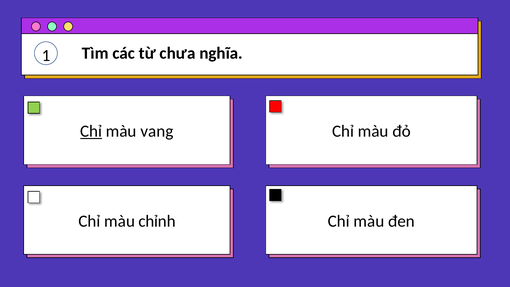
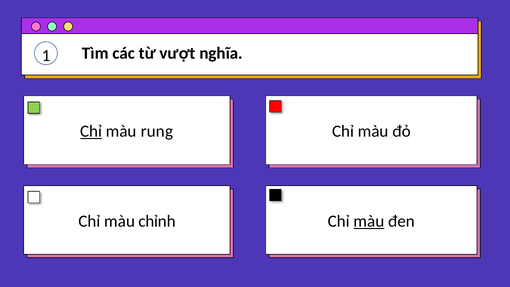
chưa: chưa -> vượt (177, 53)
vang: vang -> rung (157, 131)
màu underline: none -> present (369, 221)
